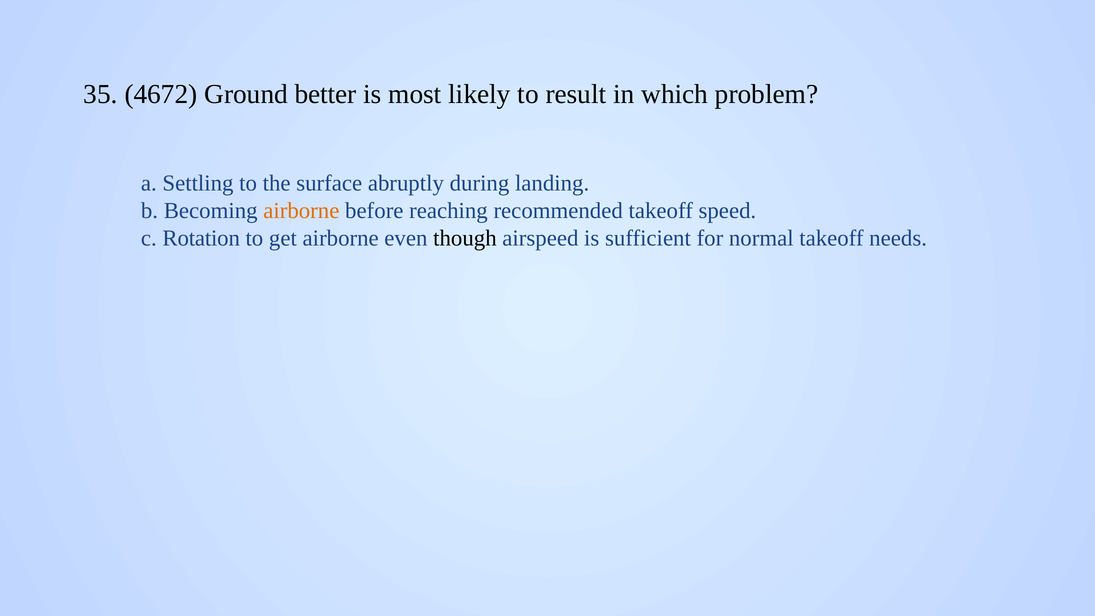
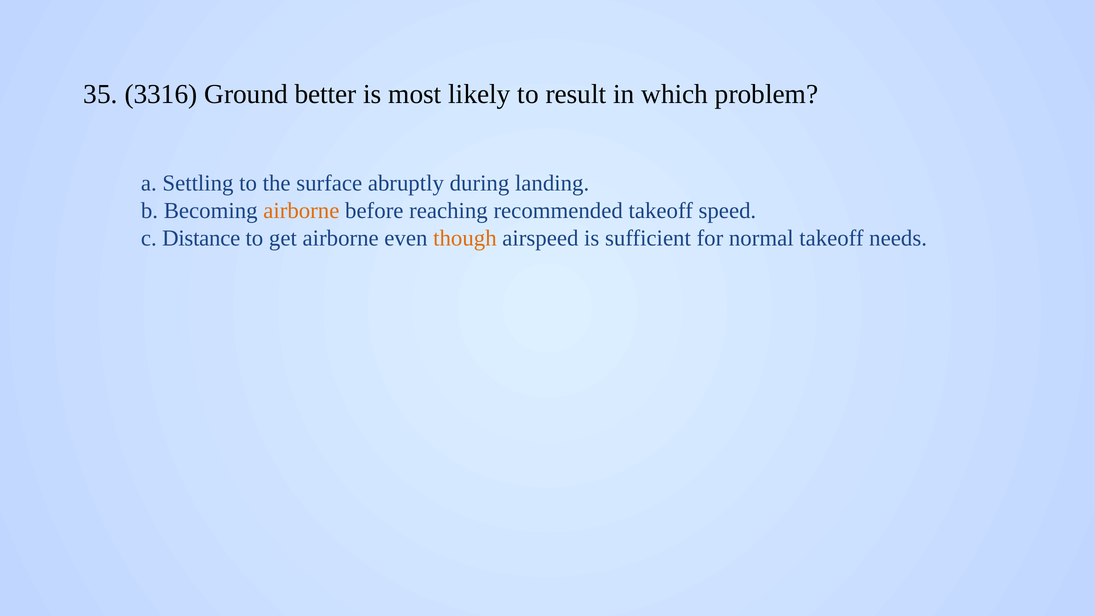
4672: 4672 -> 3316 (161, 94)
Rotation: Rotation -> Distance (201, 238)
though colour: black -> orange (465, 238)
